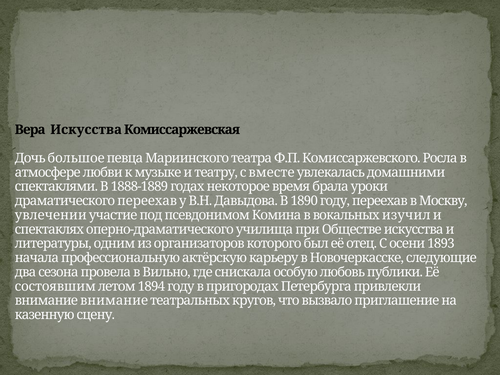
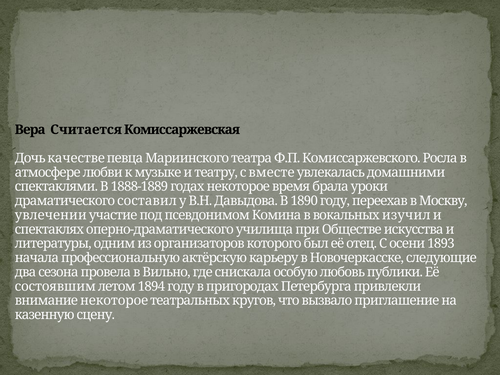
Вера Искусства: Искусства -> Считается (86, 130)
большое: большое -> качестве (76, 158)
драматического переехав: переехав -> составил (147, 201)
внимание внимание: внимание -> некоторое (114, 301)
